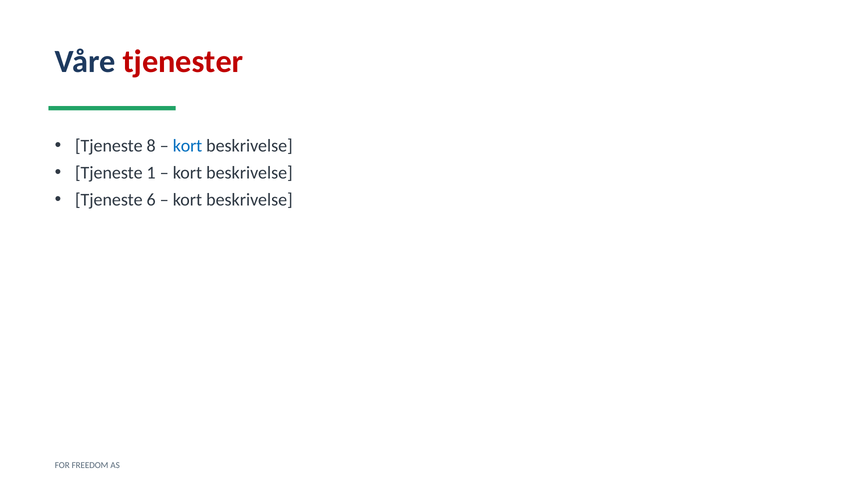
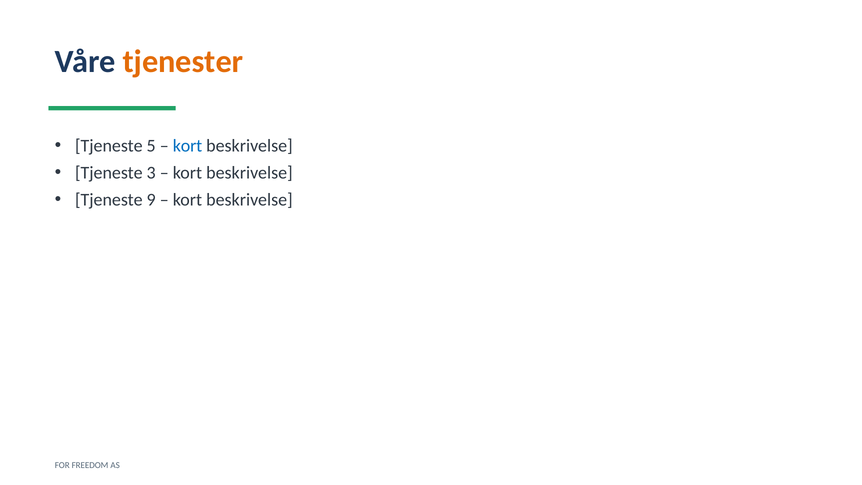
tjenester colour: red -> orange (183, 62)
8: 8 -> 5 (151, 146)
1: 1 -> 3 (151, 173)
6: 6 -> 9 (151, 200)
